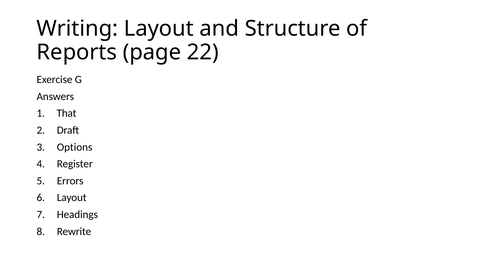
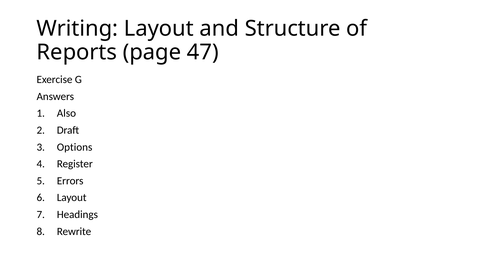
22: 22 -> 47 (203, 52)
That: That -> Also (66, 113)
